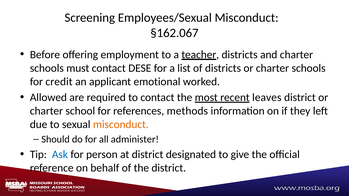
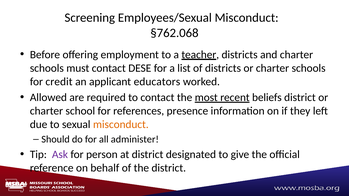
§162.067: §162.067 -> §762.068 (174, 33)
emotional: emotional -> educators (157, 82)
leaves: leaves -> beliefs (267, 98)
methods: methods -> presence (187, 111)
Ask colour: blue -> purple (60, 155)
